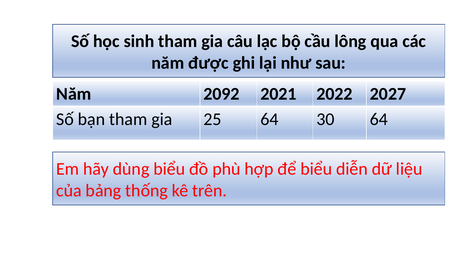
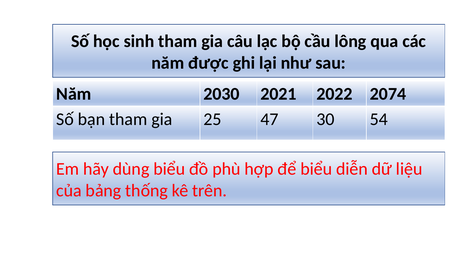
2092: 2092 -> 2030 (222, 94)
2027: 2027 -> 2074 (388, 94)
25 64: 64 -> 47 (269, 119)
30 64: 64 -> 54 (379, 119)
